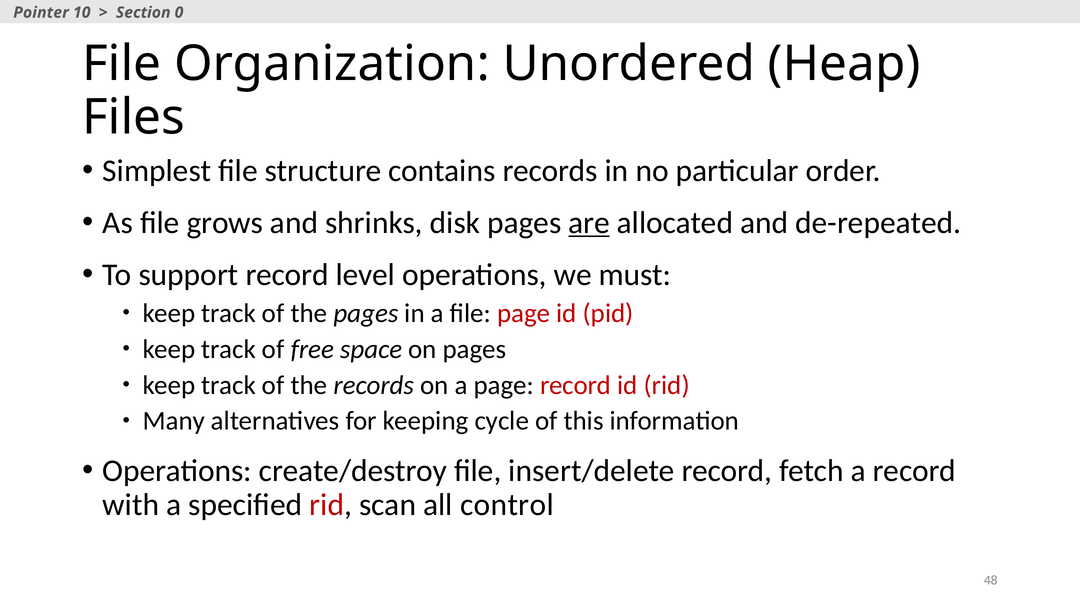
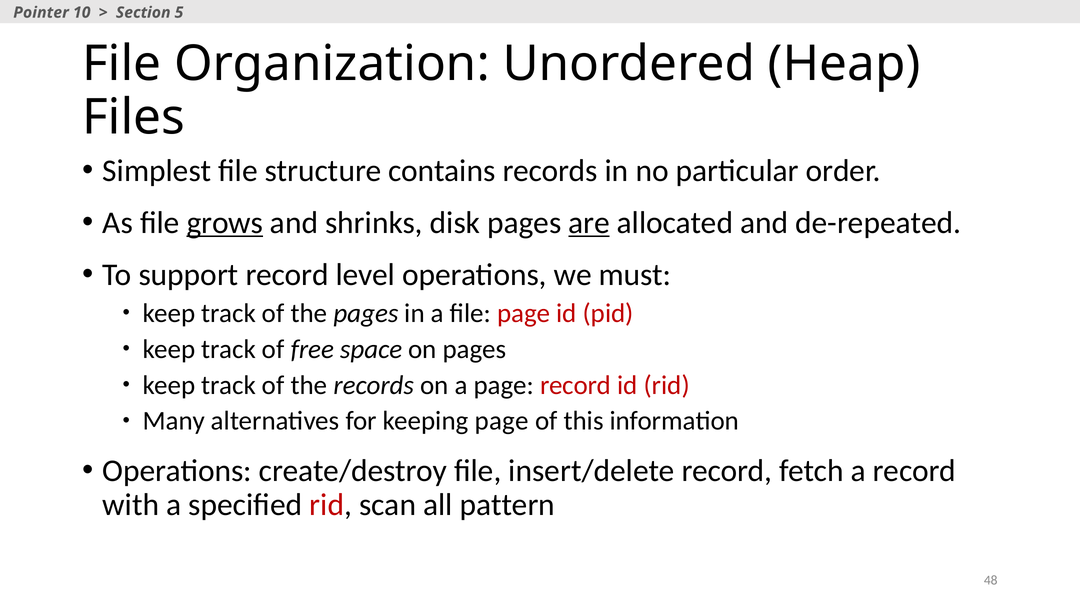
0: 0 -> 5 (179, 13)
grows underline: none -> present (225, 223)
keeping cycle: cycle -> page (502, 421)
control: control -> pattern (507, 504)
